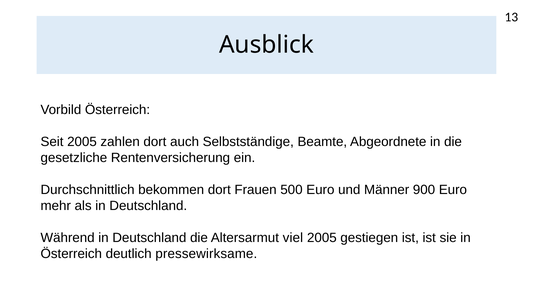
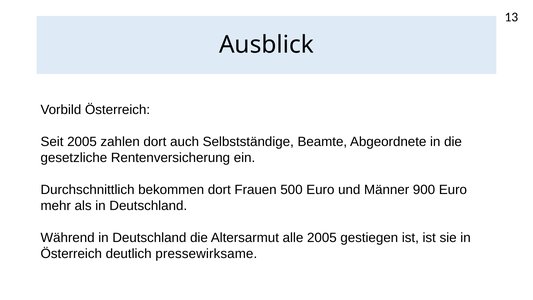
viel: viel -> alle (293, 237)
